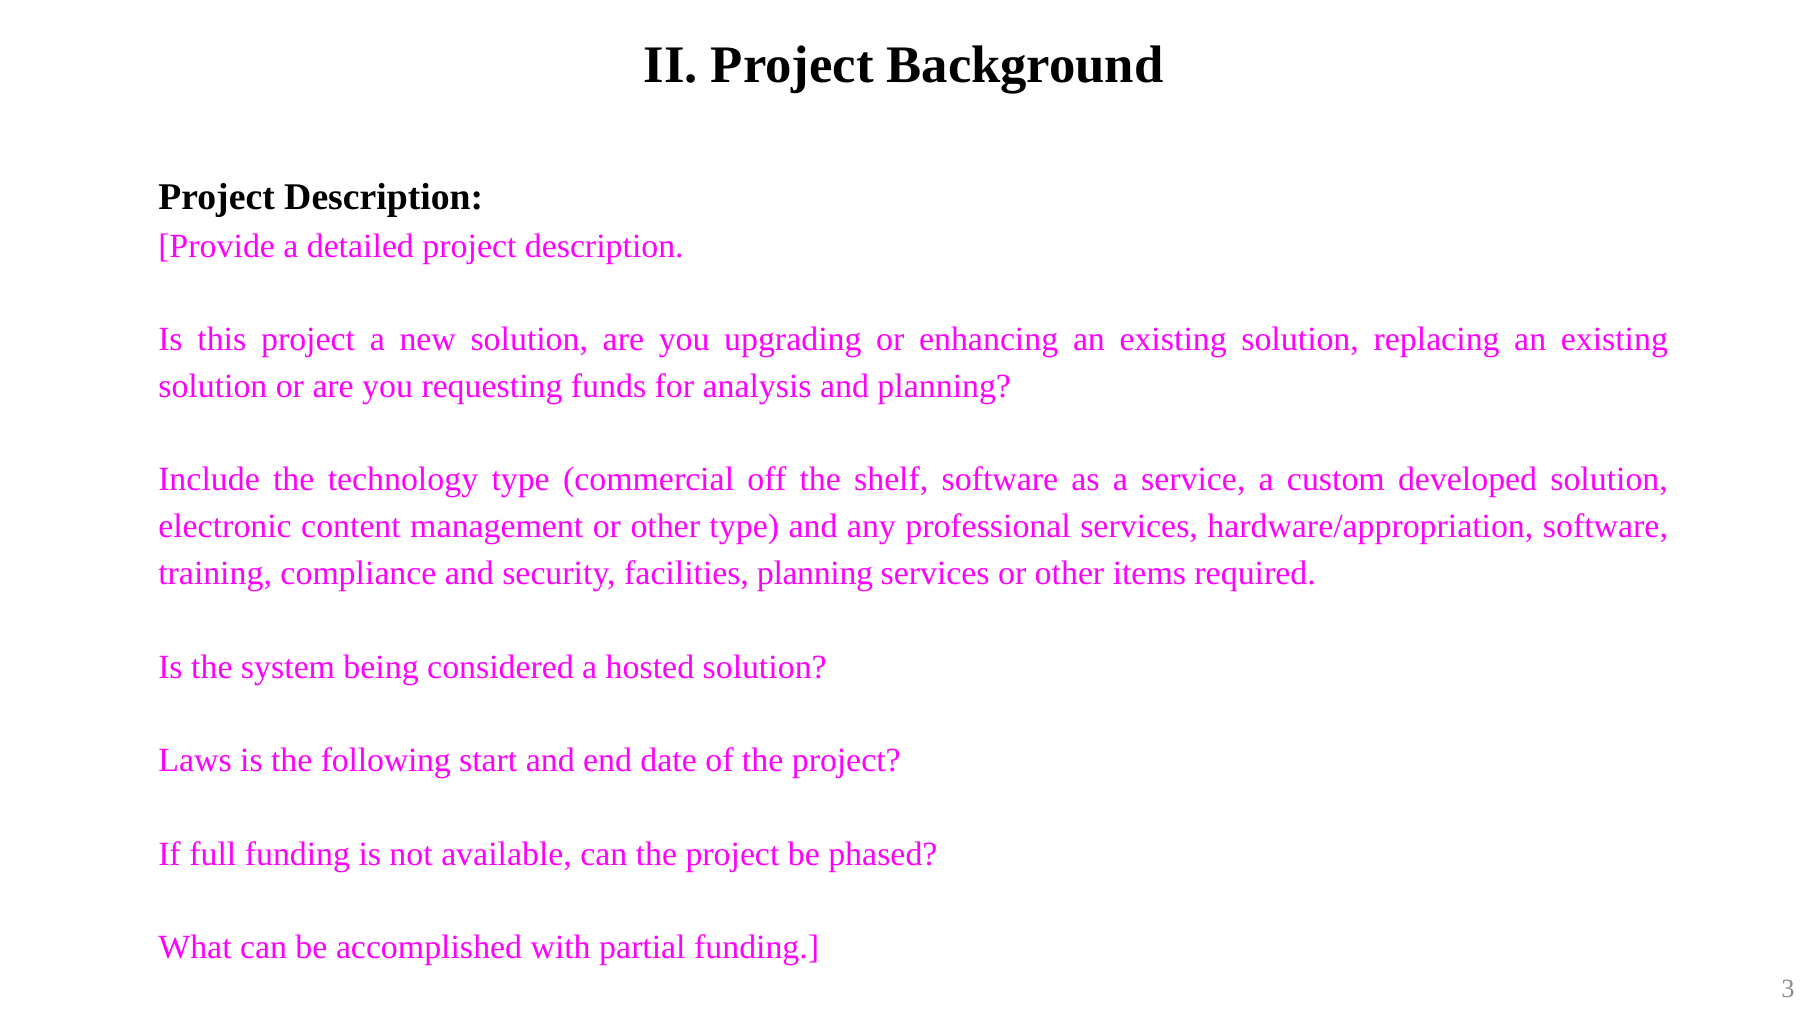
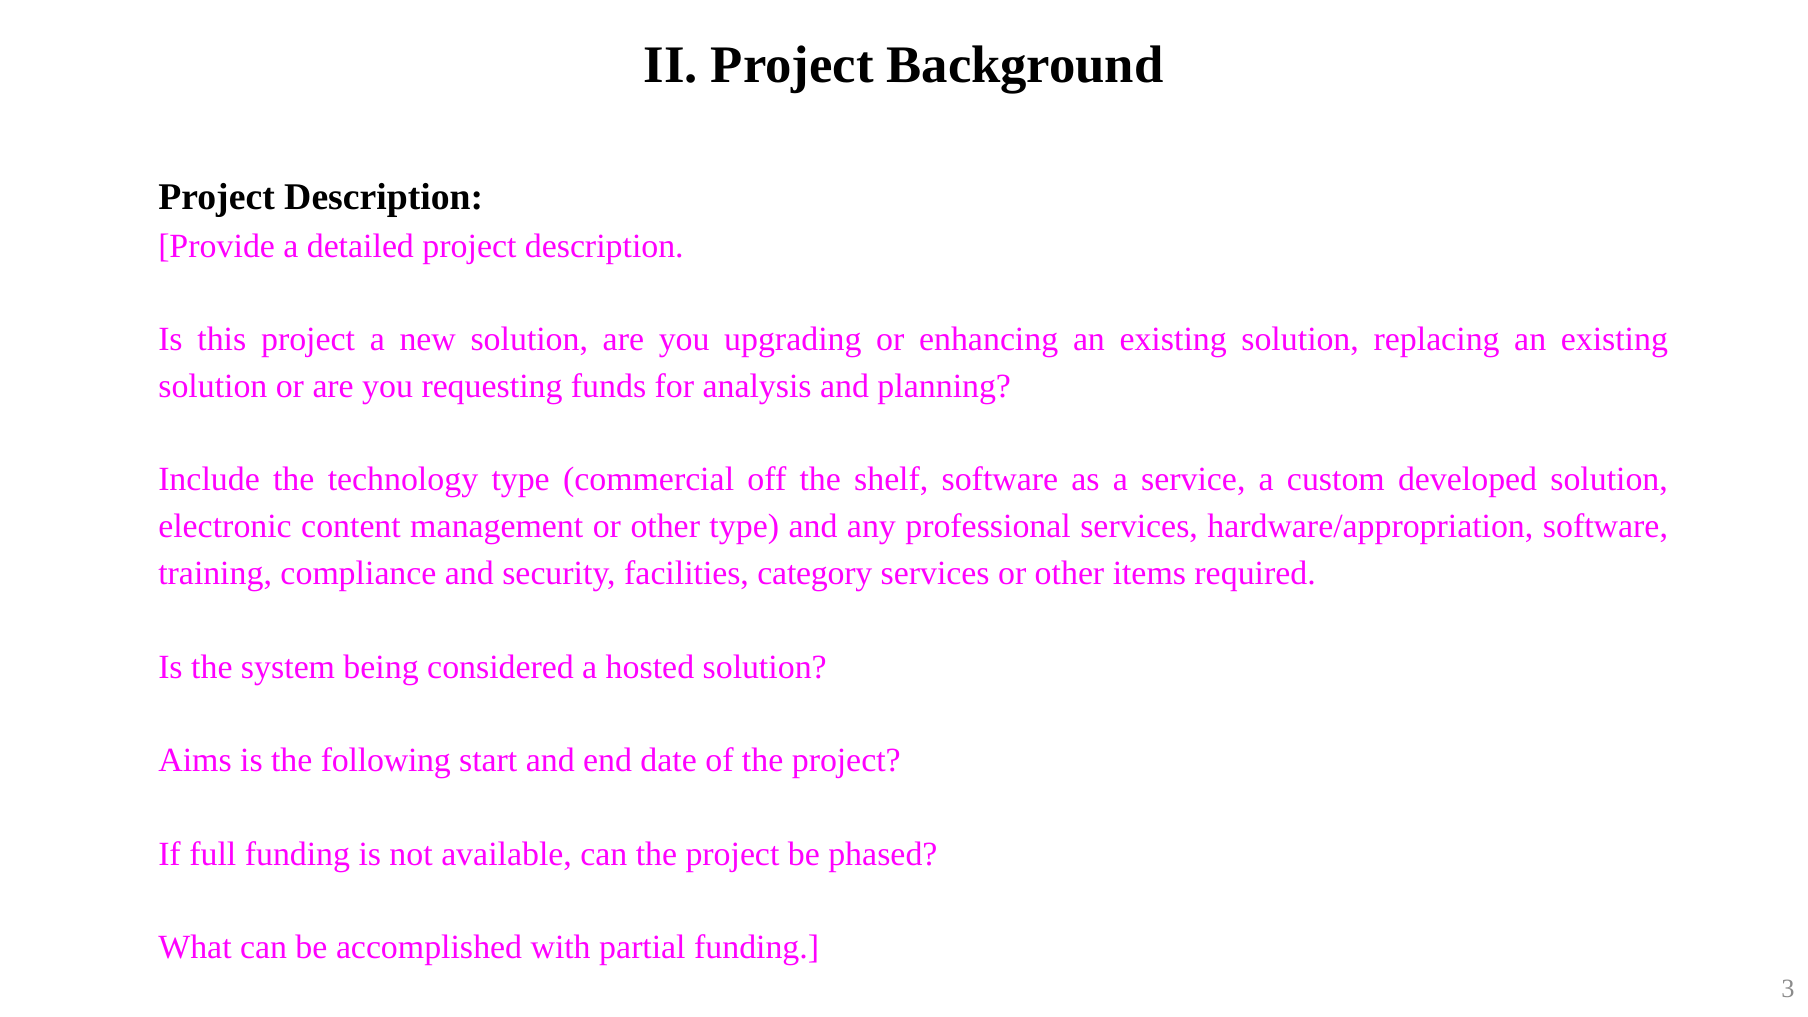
facilities planning: planning -> category (815, 573)
Laws: Laws -> Aims (195, 760)
